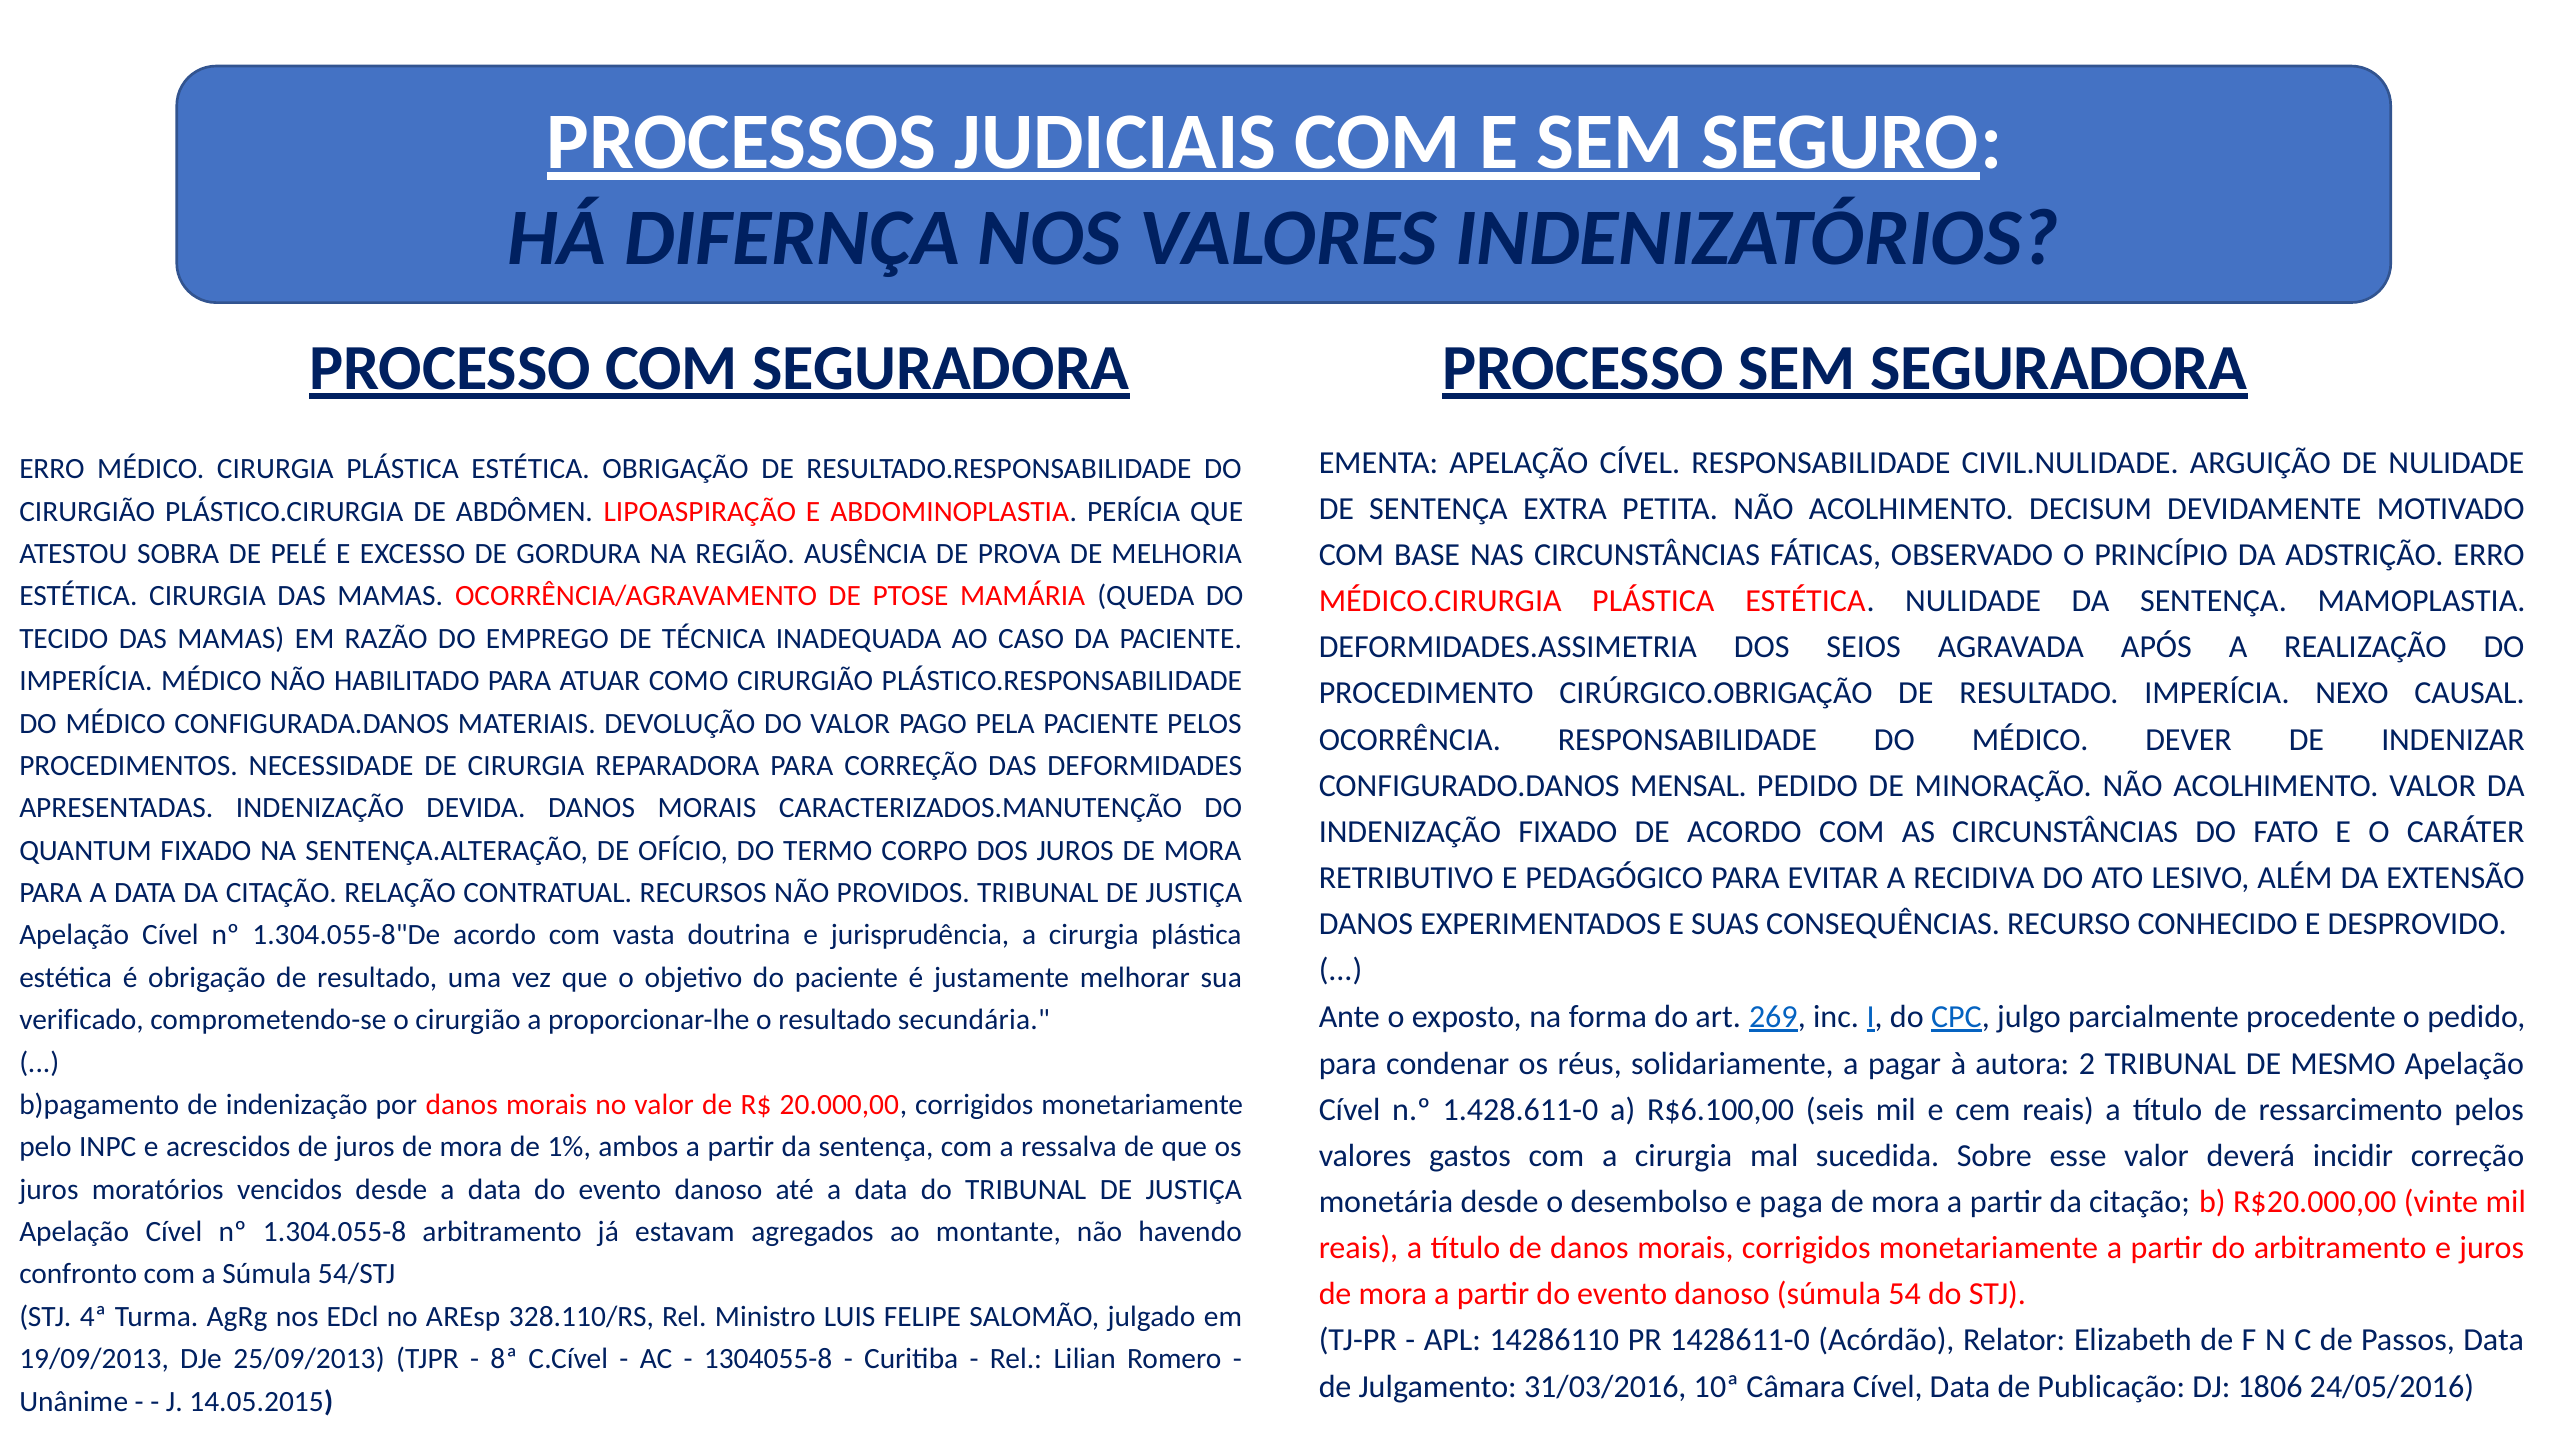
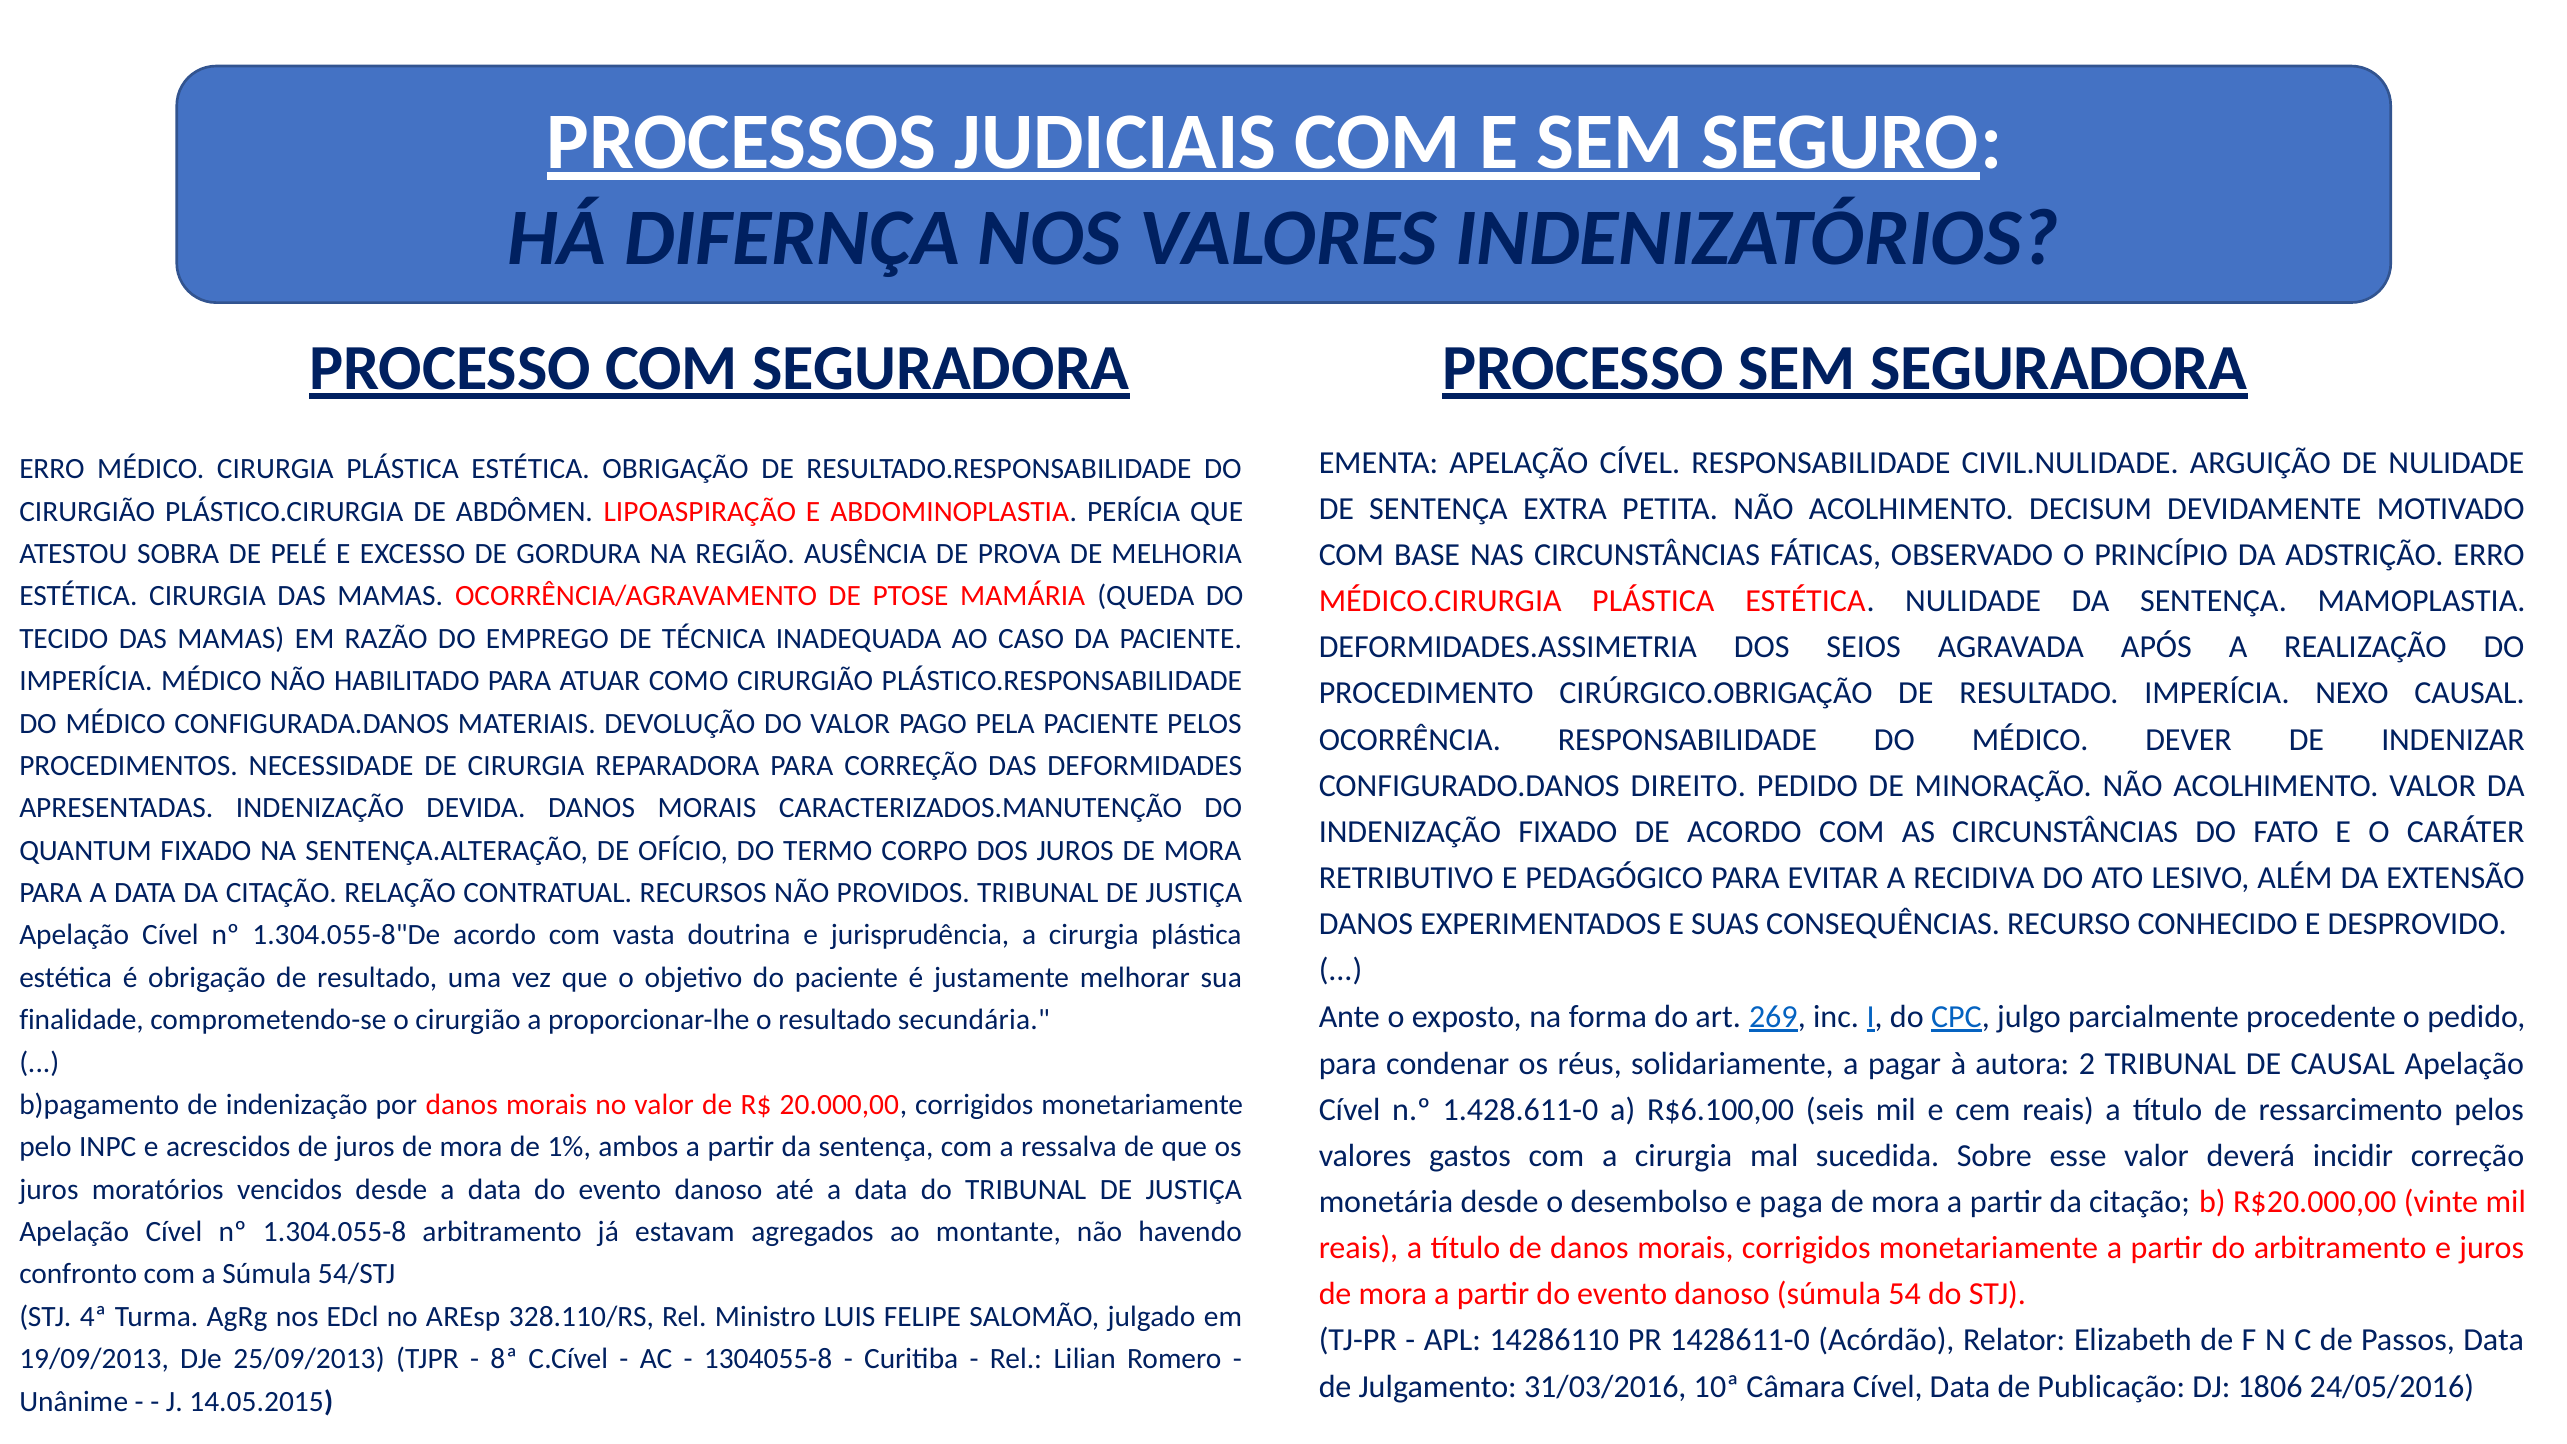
MENSAL: MENSAL -> DIREITO (1688, 786)
verificado: verificado -> finalidade (81, 1020)
DE MESMO: MESMO -> CAUSAL (2343, 1063)
